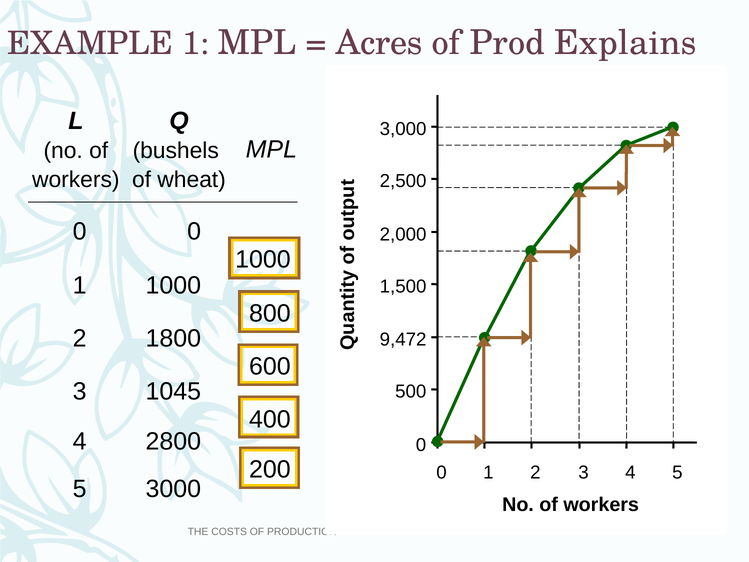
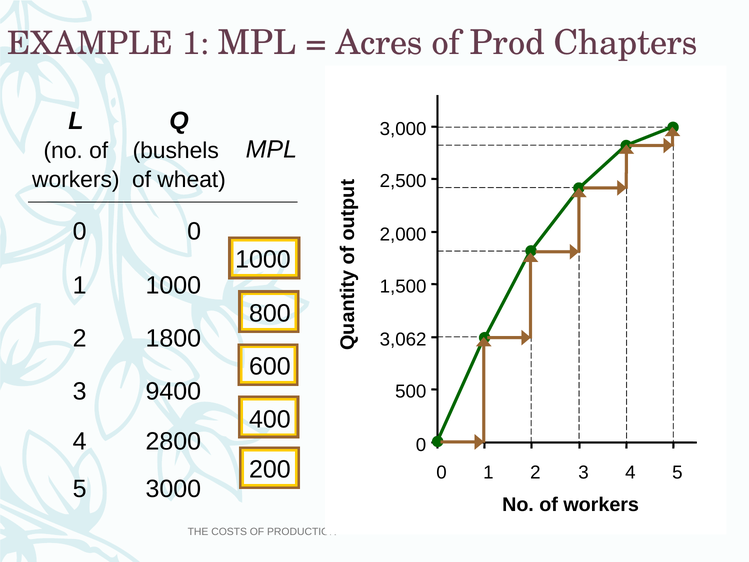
Prod Explains: Explains -> Chapters (626, 43)
9,472: 9,472 -> 3,062 (403, 339)
1045: 1045 -> 9400 (173, 391)
